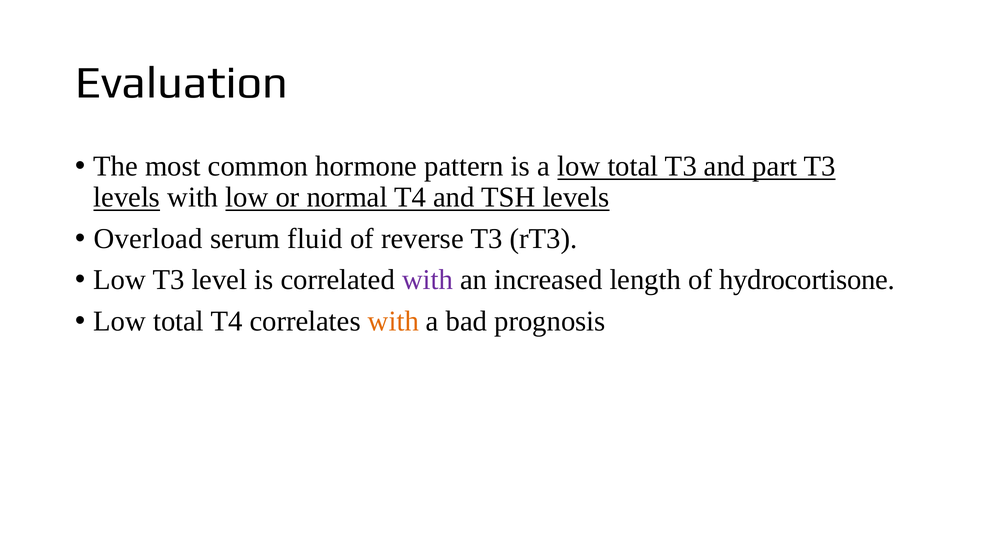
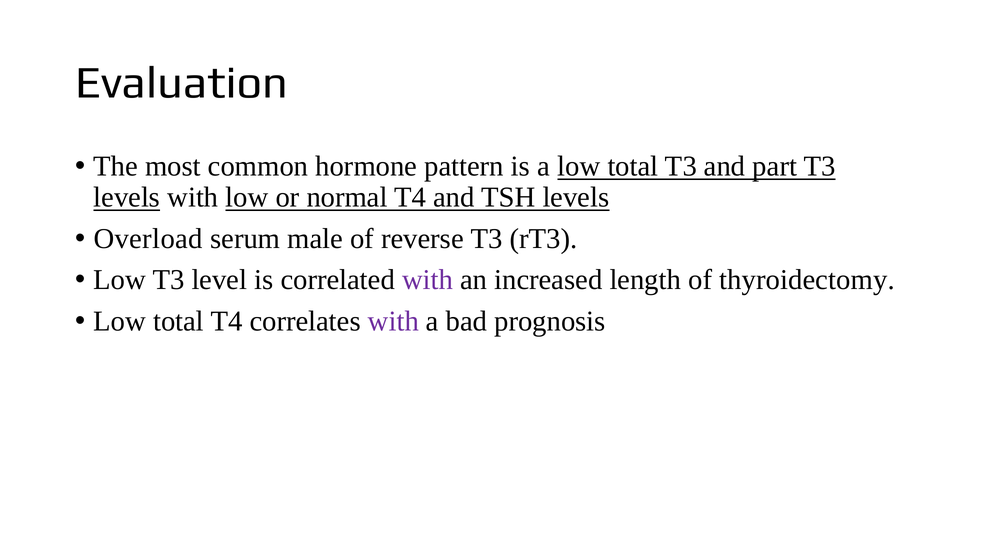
fluid: fluid -> male (315, 238)
hydrocortisone: hydrocortisone -> thyroidectomy (807, 280)
with colour: orange -> purple (393, 321)
